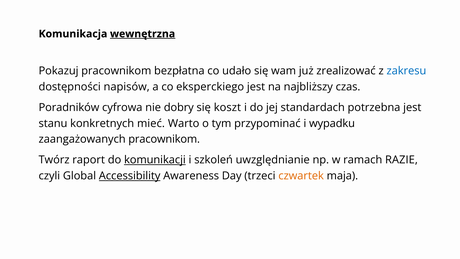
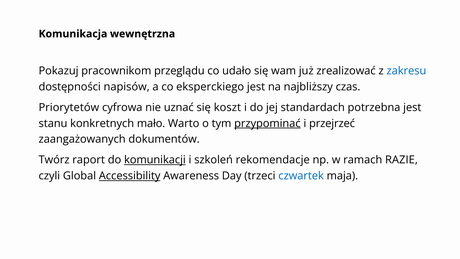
wewnętrzna underline: present -> none (143, 34)
bezpłatna: bezpłatna -> przeglądu (179, 71)
Poradników: Poradników -> Priorytetów (69, 107)
dobry: dobry -> uznać (179, 107)
mieć: mieć -> mało (151, 123)
przypominać underline: none -> present (267, 123)
wypadku: wypadku -> przejrzeć (332, 123)
zaangażowanych pracownikom: pracownikom -> dokumentów (164, 139)
uwzględnianie: uwzględnianie -> rekomendacje (273, 160)
czwartek colour: orange -> blue (301, 176)
